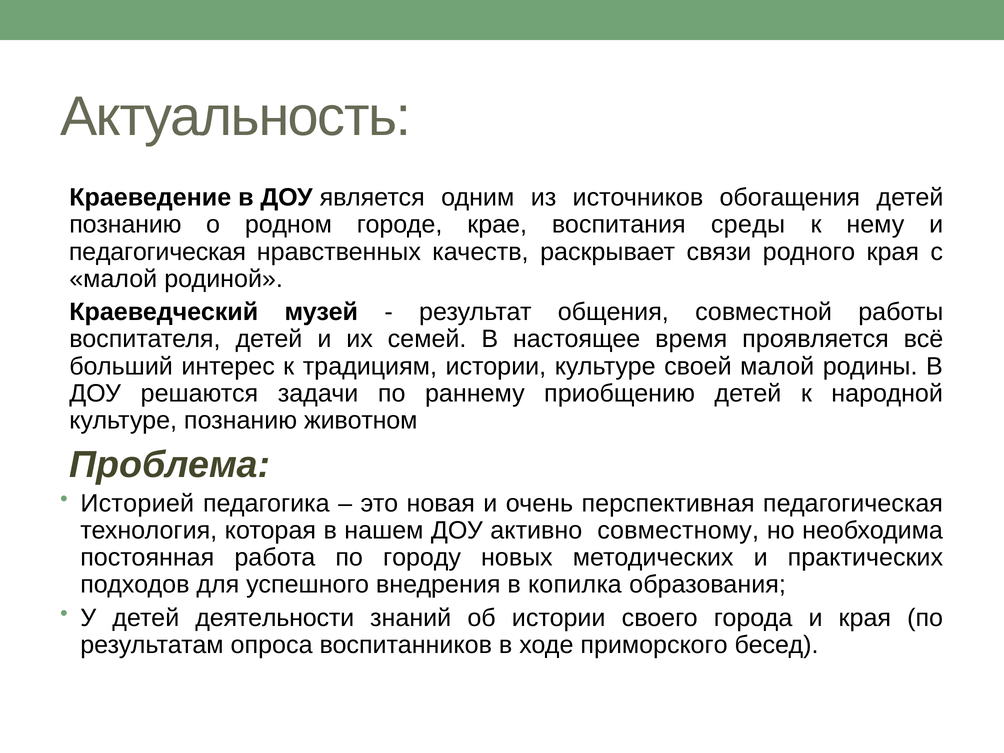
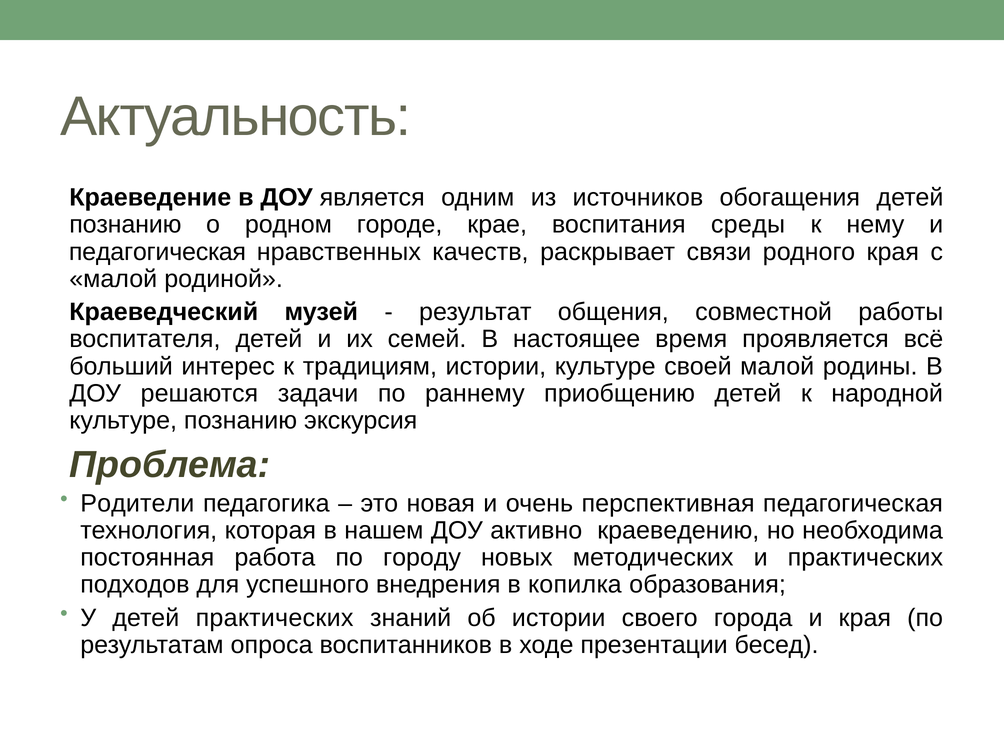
животном: животном -> экскурсия (361, 420)
Историей: Историей -> Родители (137, 503)
совместному: совместному -> краеведению (678, 530)
детей деятельности: деятельности -> практических (275, 618)
приморского: приморского -> презентации (654, 645)
